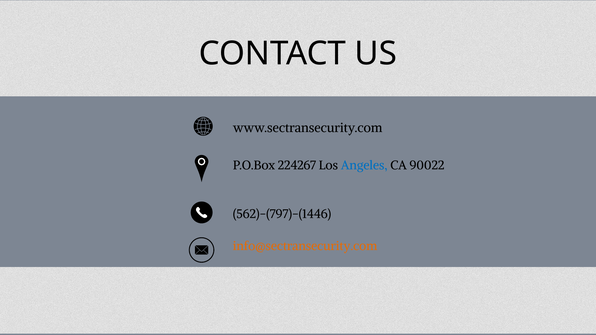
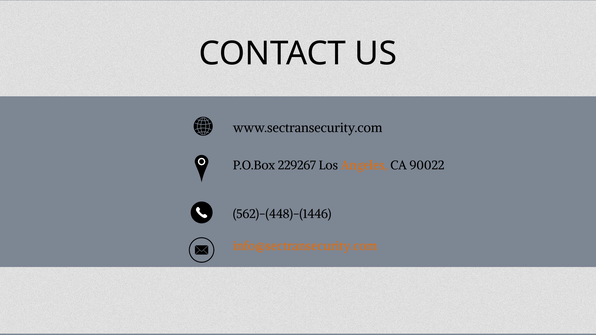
224267: 224267 -> 229267 (297, 165)
Angeles colour: blue -> orange (364, 165)
562)-(797)-(1446: 562)-(797)-(1446 -> 562)-(448)-(1446 (282, 214)
